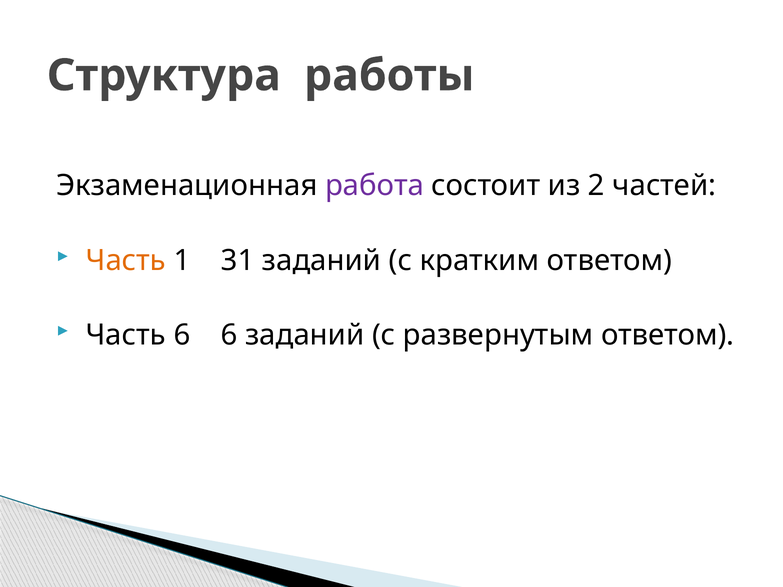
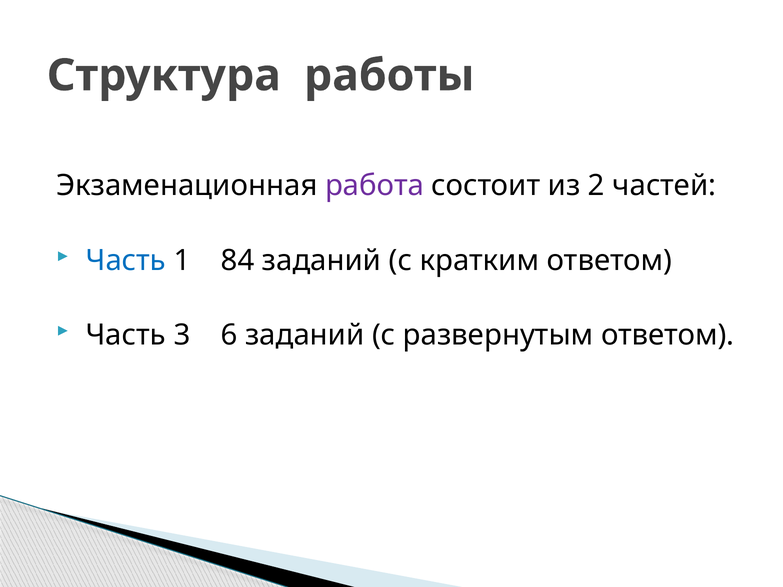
Часть colour: orange -> blue (126, 261)
31: 31 -> 84 (238, 261)
Часть 6: 6 -> 3 (182, 335)
